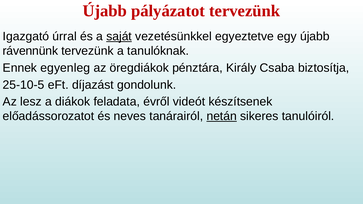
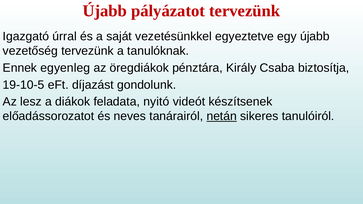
saját underline: present -> none (119, 36)
rávennünk: rávennünk -> vezetőség (30, 51)
25-10-5: 25-10-5 -> 19-10-5 (24, 85)
évről: évről -> nyitó (156, 102)
